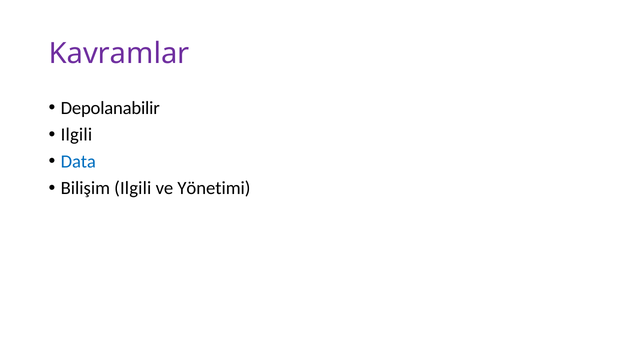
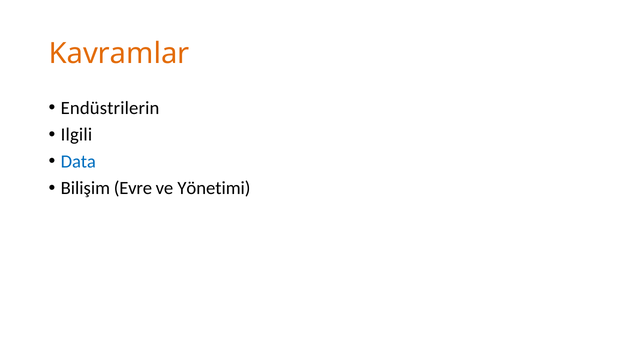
Kavramlar colour: purple -> orange (119, 54)
Depolanabilir: Depolanabilir -> Endüstrilerin (110, 108)
Bilişim Ilgili: Ilgili -> Evre (133, 188)
